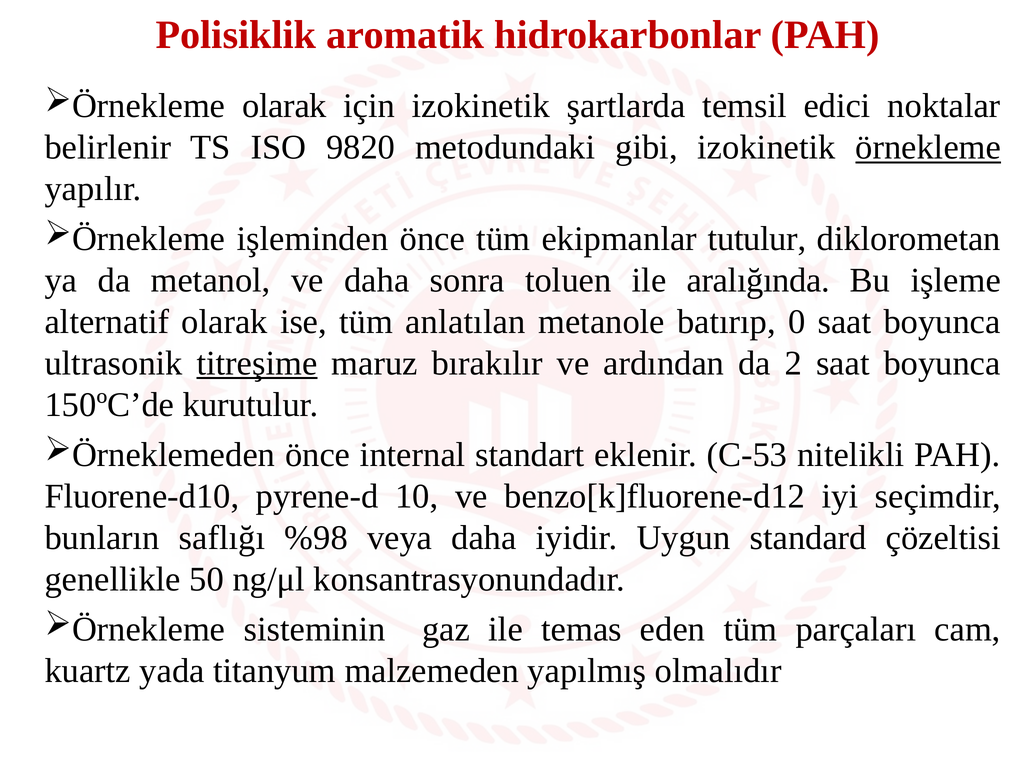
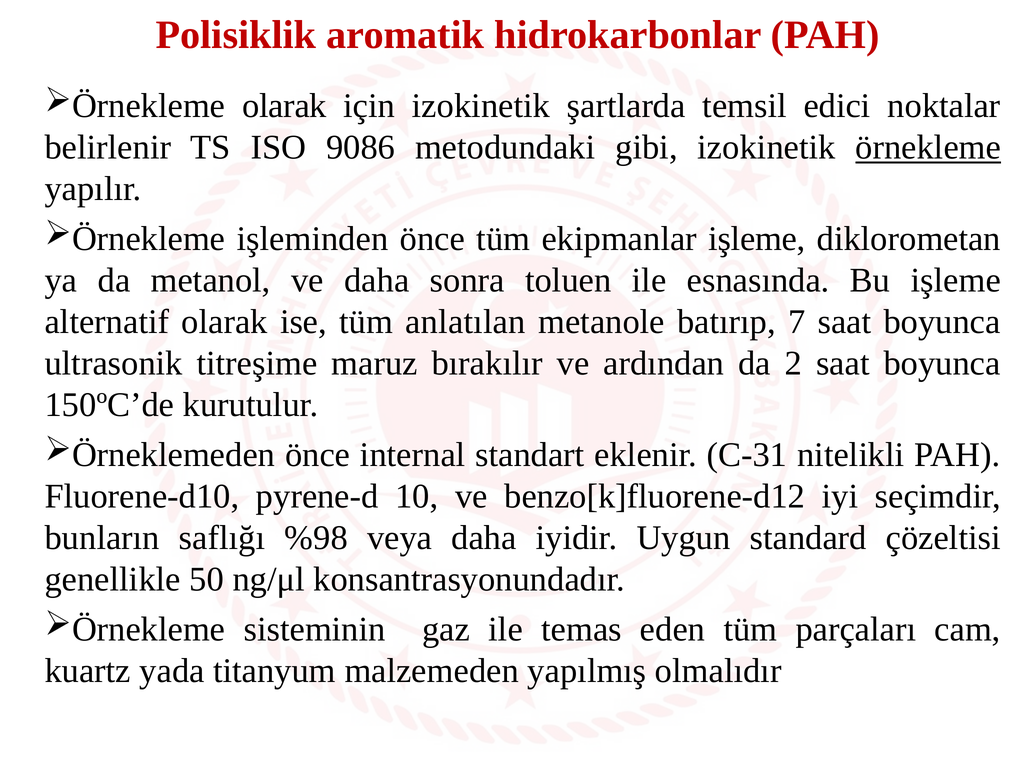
9820: 9820 -> 9086 (361, 148)
ekipmanlar tutulur: tutulur -> işleme (757, 239)
aralığında: aralığında -> esnasında (758, 280)
0: 0 -> 7 (797, 322)
titreşime underline: present -> none (257, 363)
C-53: C-53 -> C-31 (747, 455)
